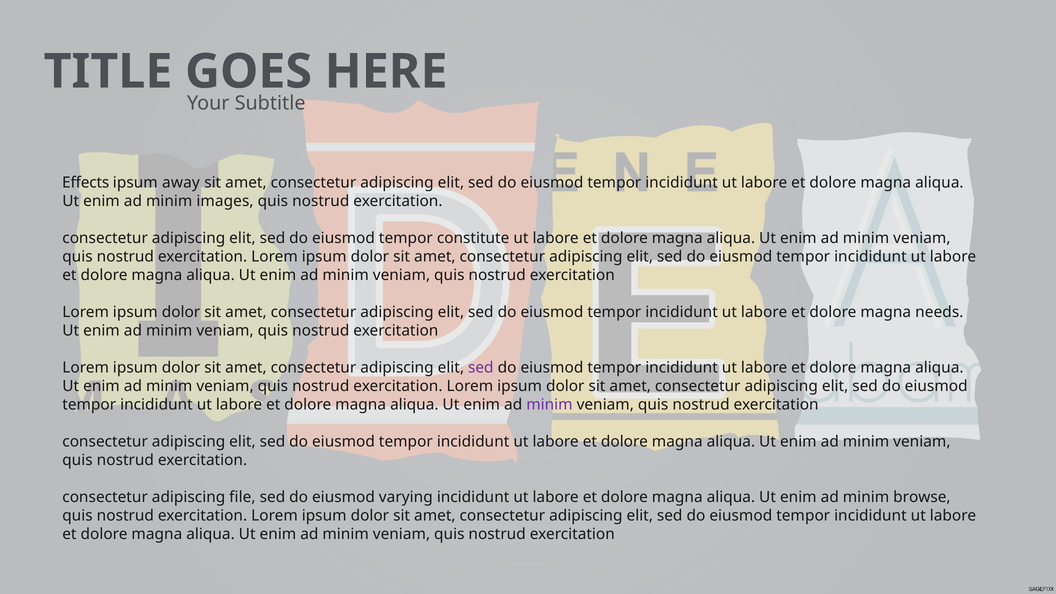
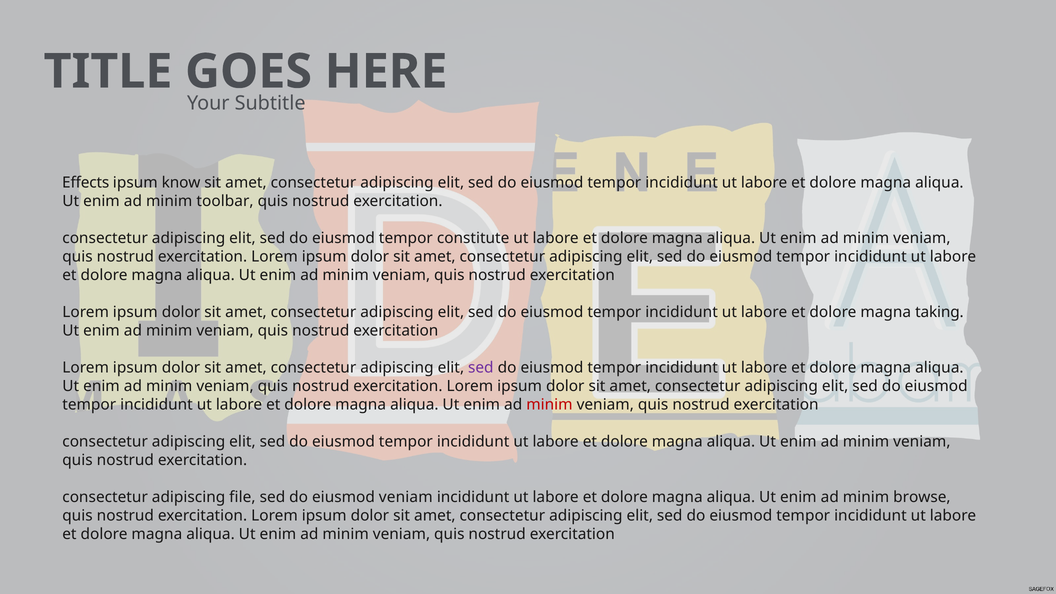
away: away -> know (181, 183)
images: images -> toolbar (225, 201)
needs: needs -> taking (939, 312)
minim colour: purple -> red (549, 405)
eiusmod varying: varying -> veniam (406, 497)
